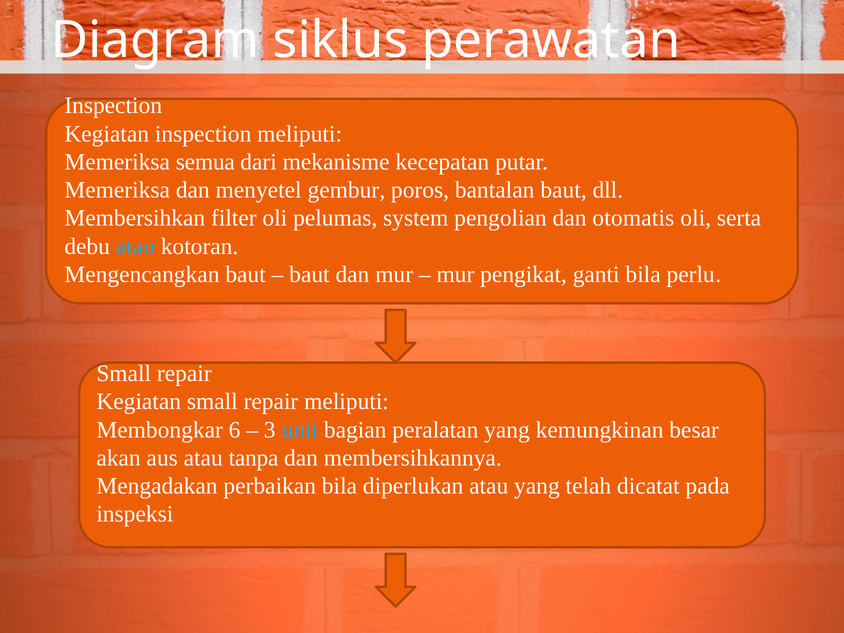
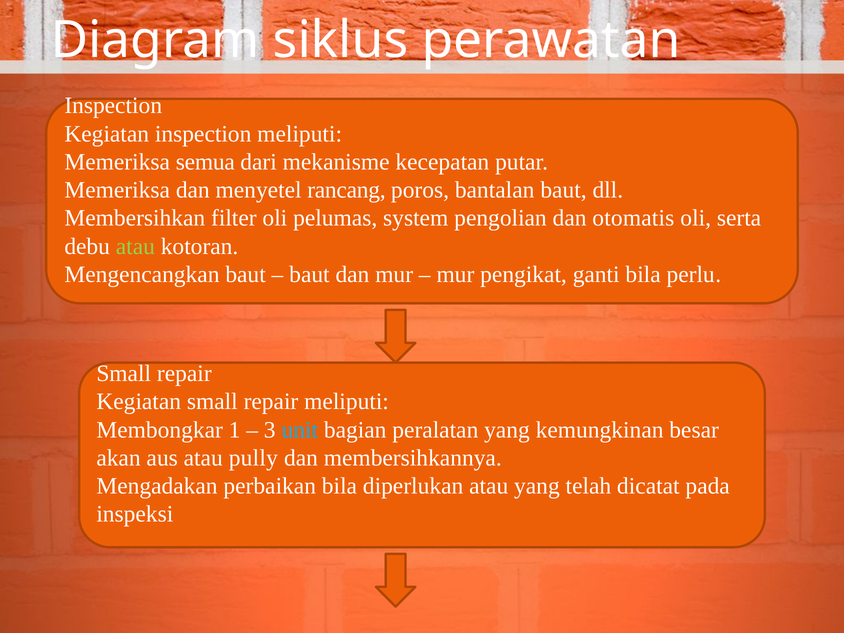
gembur: gembur -> rancang (346, 190)
atau colour: light blue -> light green (135, 246)
6: 6 -> 1 (235, 430)
tanpa: tanpa -> pully (253, 458)
